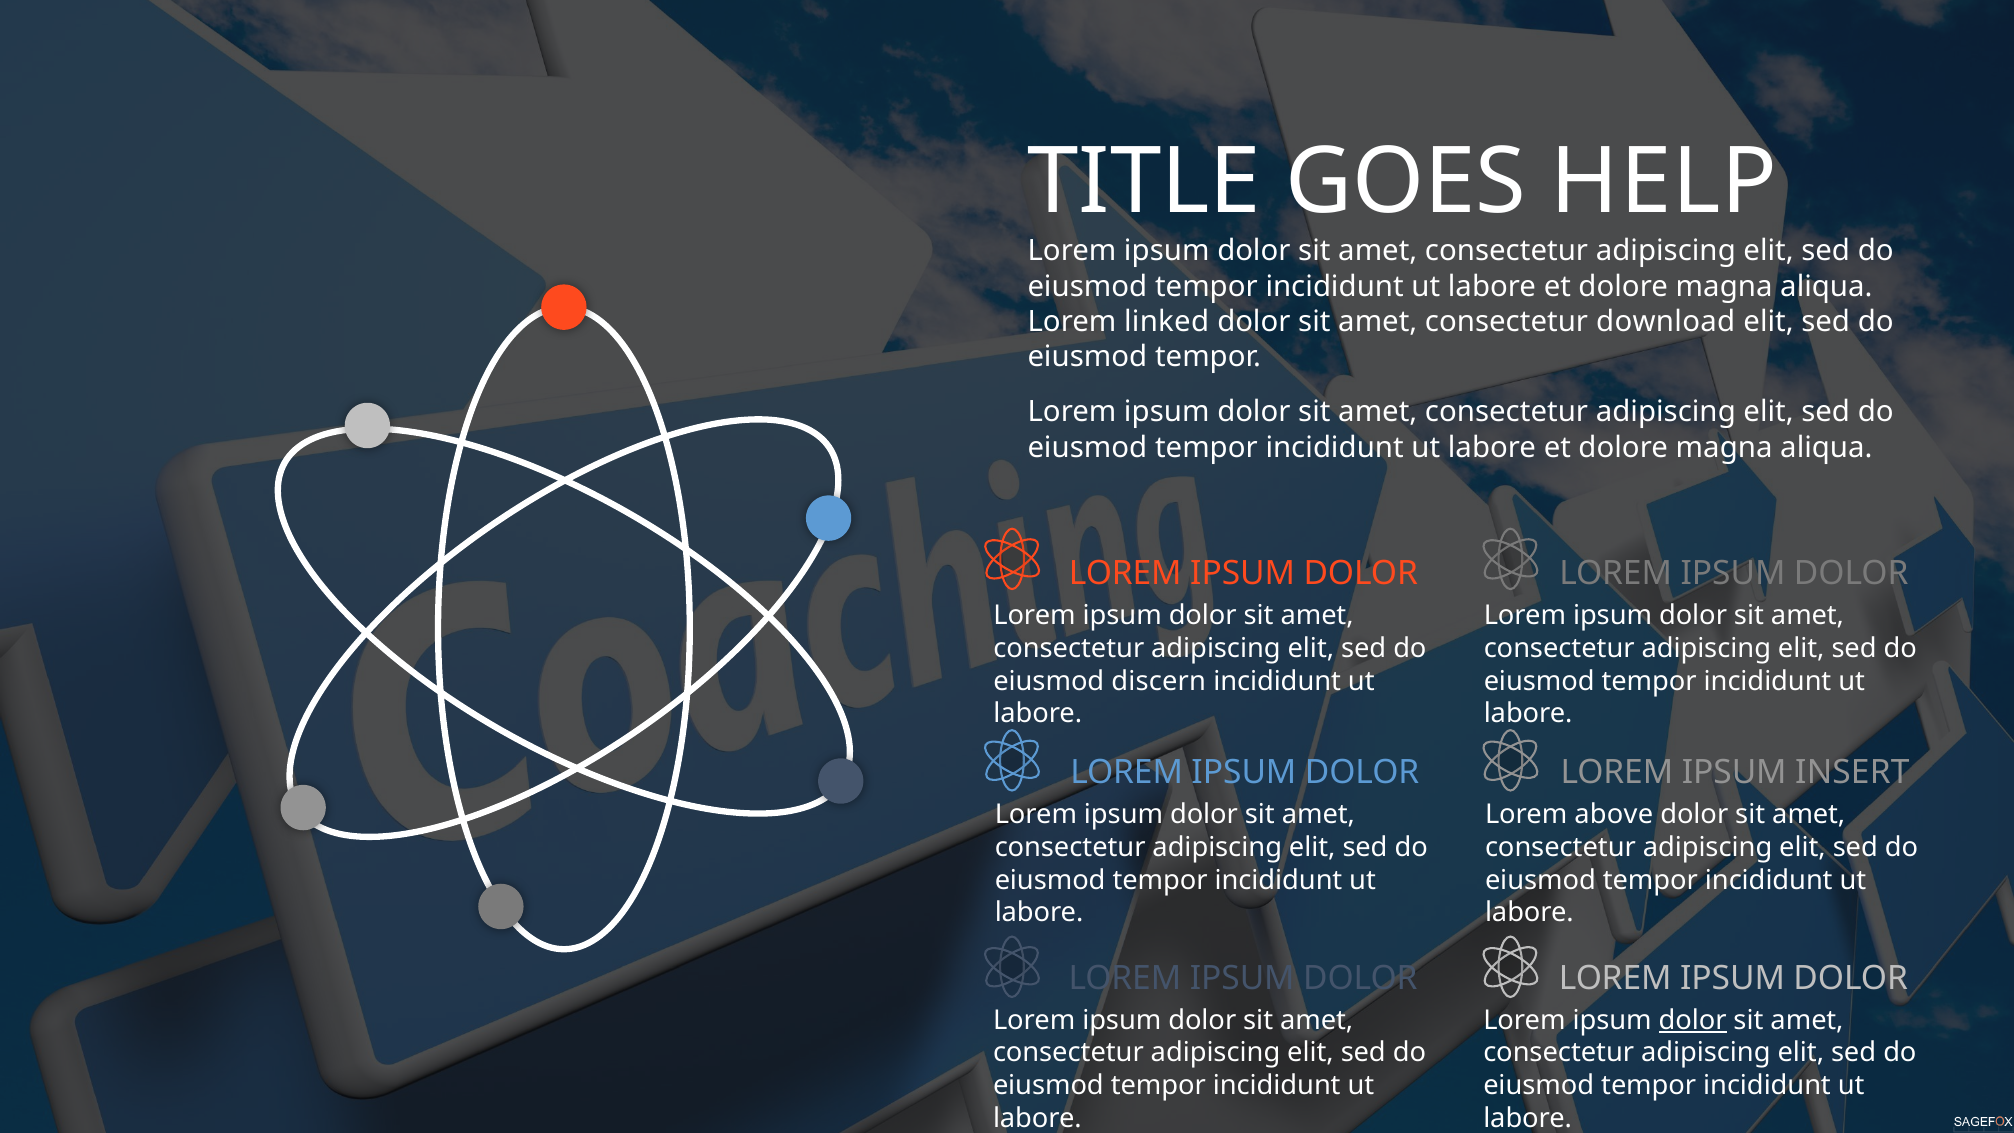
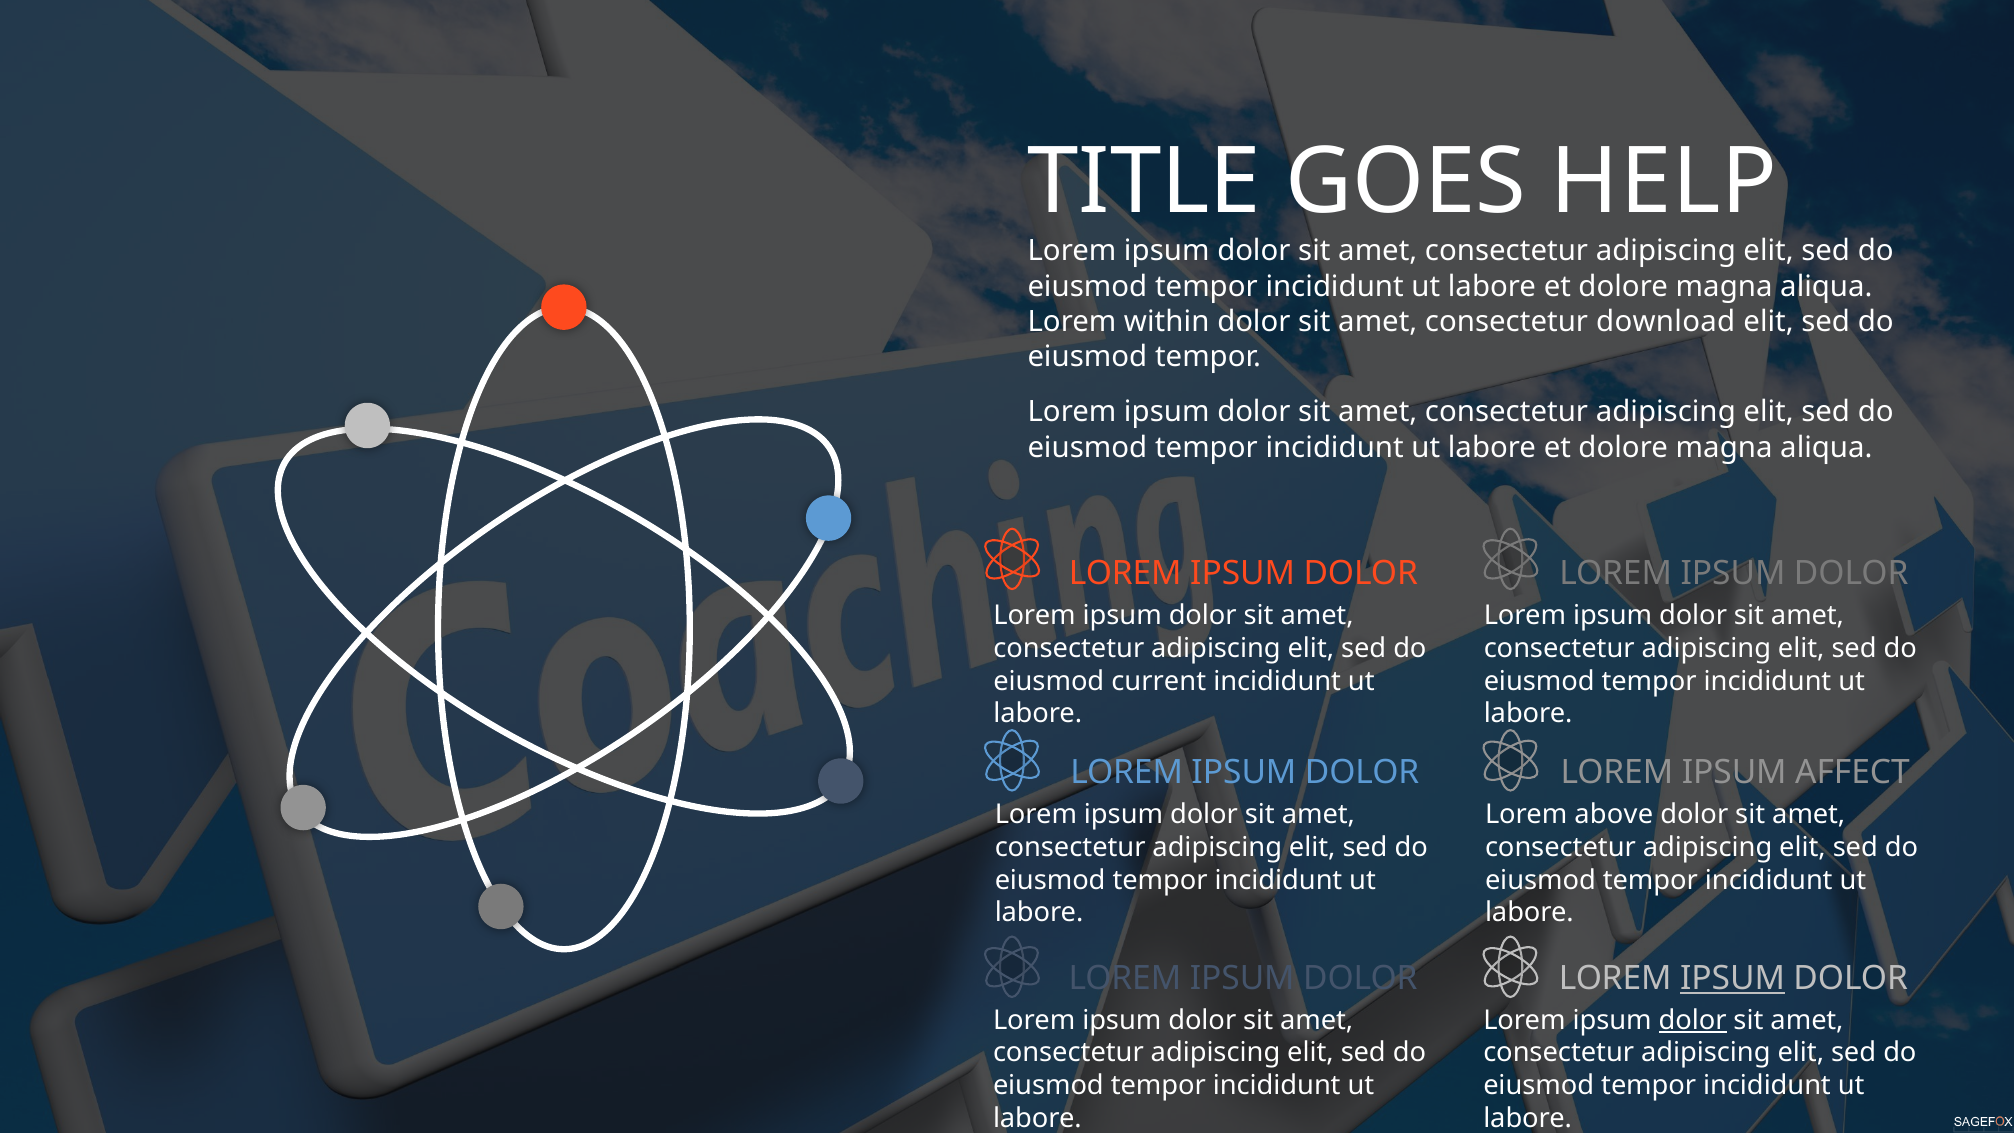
linked: linked -> within (1167, 322)
discern: discern -> current (1159, 681)
INSERT: INSERT -> AFFECT (1852, 773)
IPSUM underline: none -> present (1733, 978)
